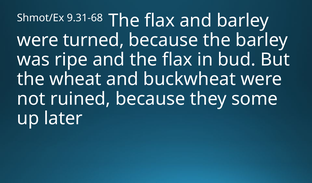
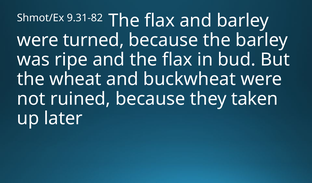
9.31-68: 9.31-68 -> 9.31-82 (85, 18)
some: some -> taken (255, 99)
